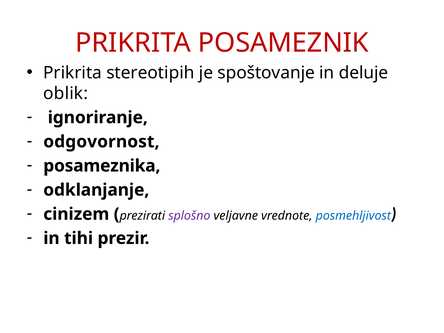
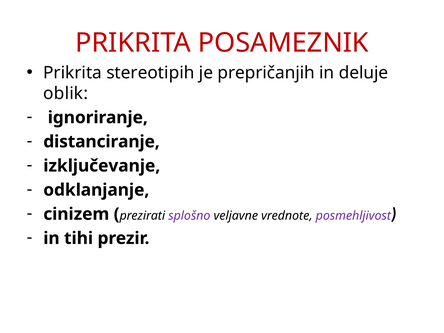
spoštovanje: spoštovanje -> prepričanjih (266, 73)
odgovornost: odgovornost -> distanciranje (102, 142)
posameznika: posameznika -> izključevanje (102, 166)
posmehljivost colour: blue -> purple (353, 216)
